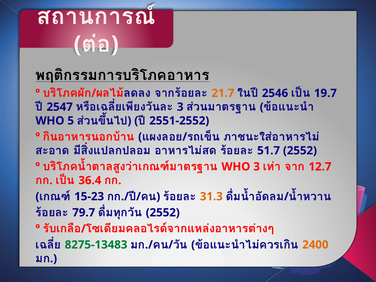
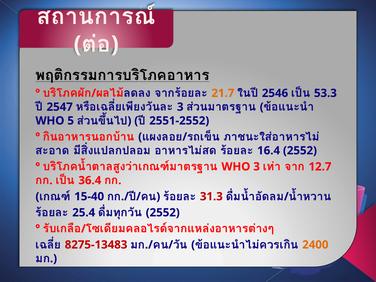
19.7: 19.7 -> 53.3 (325, 93)
51.7: 51.7 -> 16.4 (269, 151)
15-23: 15-23 -> 15-40 (89, 197)
31.3 colour: orange -> red (211, 197)
79.7: 79.7 -> 25.4 (84, 213)
8275-13483 colour: green -> red (96, 245)
